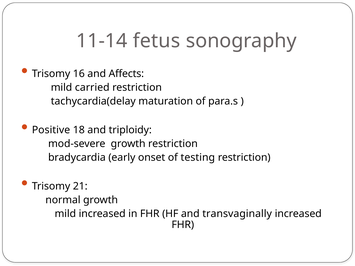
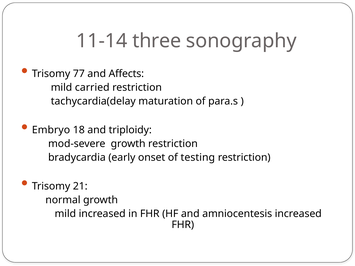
fetus: fetus -> three (157, 41)
16: 16 -> 77 (79, 74)
Positive: Positive -> Embryo (51, 130)
transvaginally: transvaginally -> amniocentesis (237, 214)
